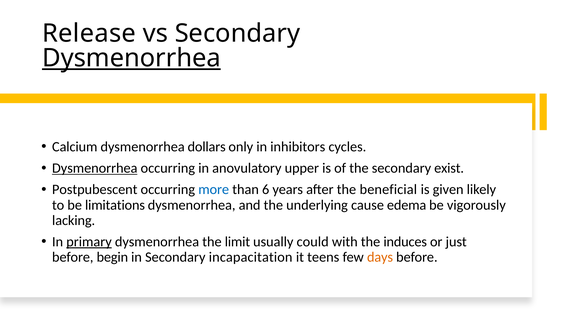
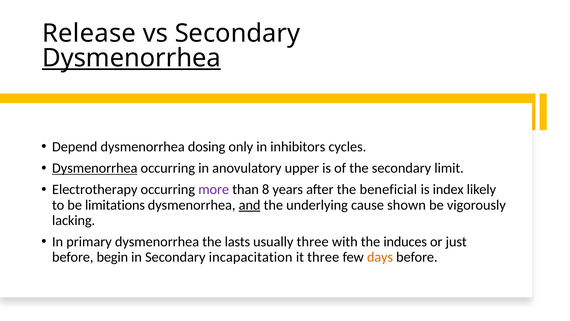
Calcium: Calcium -> Depend (75, 147)
dollars: dollars -> dosing (207, 147)
exist: exist -> limit (449, 168)
Postpubescent: Postpubescent -> Electrotherapy (95, 189)
more colour: blue -> purple (214, 189)
6: 6 -> 8 (266, 189)
given: given -> index (448, 189)
and underline: none -> present (250, 205)
edema: edema -> shown (406, 205)
primary underline: present -> none (89, 241)
limit: limit -> lasts (237, 241)
usually could: could -> three (313, 241)
it teens: teens -> three (323, 257)
